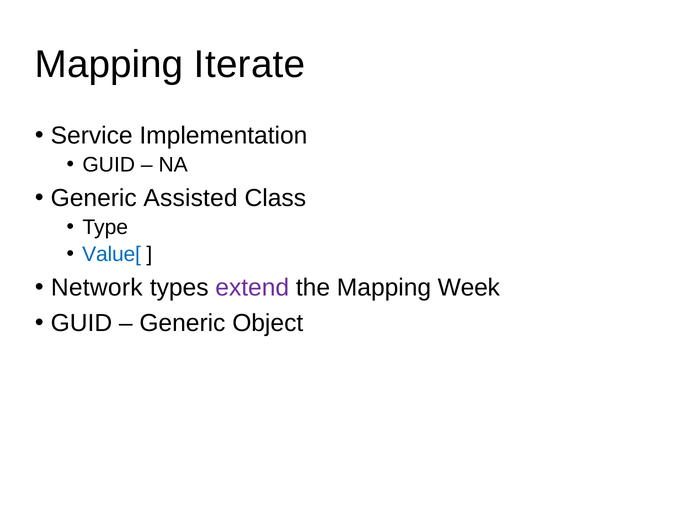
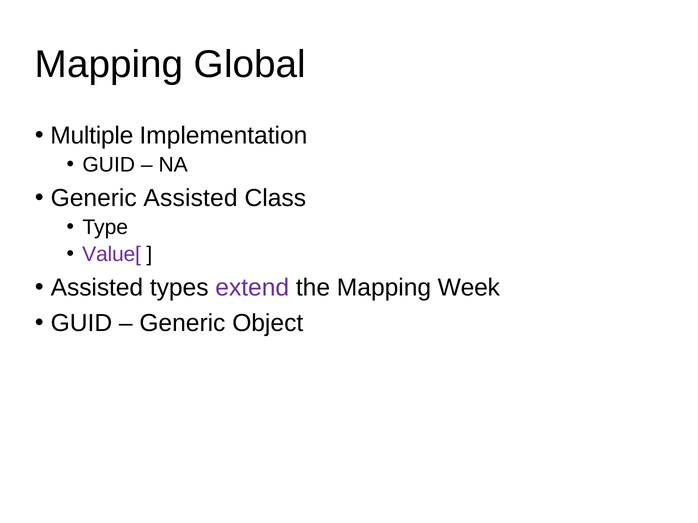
Iterate: Iterate -> Global (250, 64)
Service: Service -> Multiple (92, 136)
Value[ colour: blue -> purple (112, 254)
Network: Network -> Assisted (97, 288)
